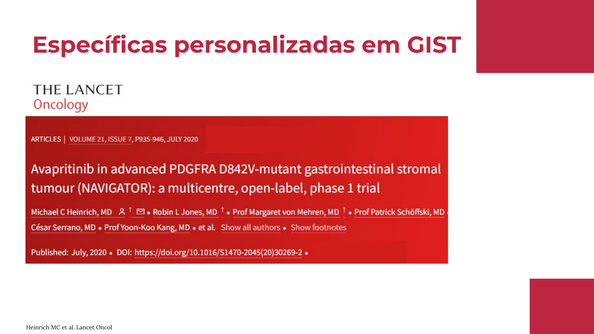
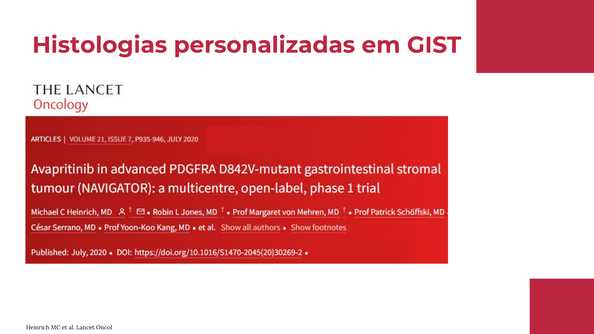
Específicas: Específicas -> Histologias (100, 45)
